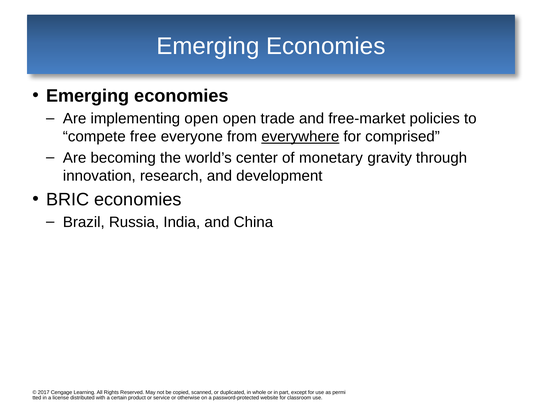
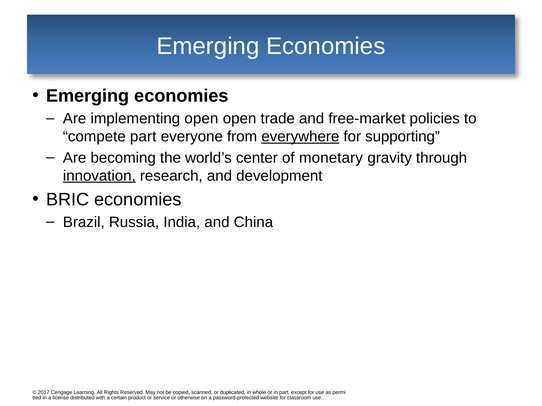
compete free: free -> part (143, 137)
comprised: comprised -> supporting (403, 137)
innovation underline: none -> present (99, 176)
